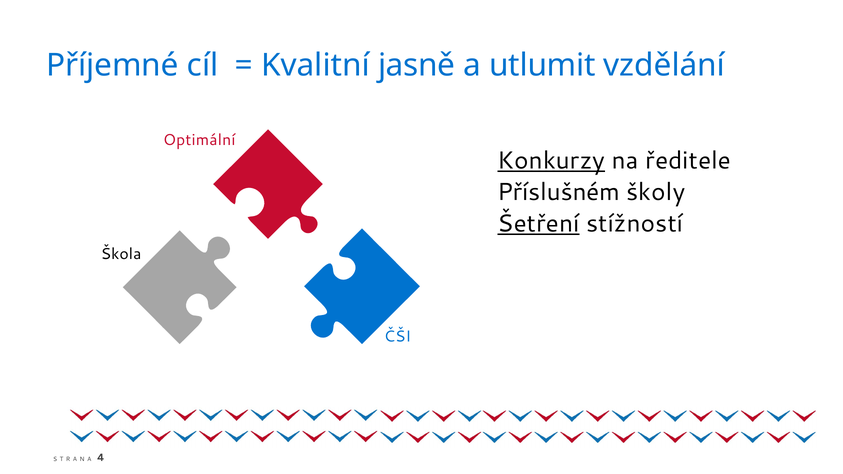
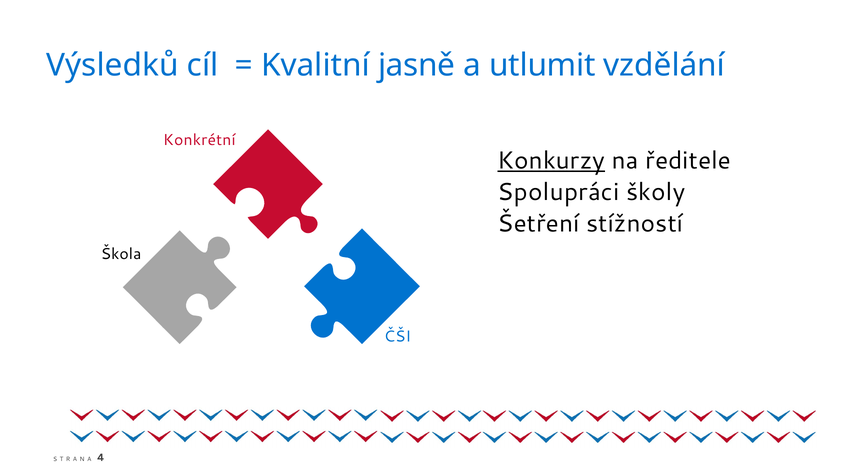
Příjemné: Příjemné -> Výsledků (112, 65)
Optimální: Optimální -> Konkrétní (199, 140)
Příslušném: Příslušném -> Spolupráci (558, 192)
Šetření underline: present -> none (538, 224)
